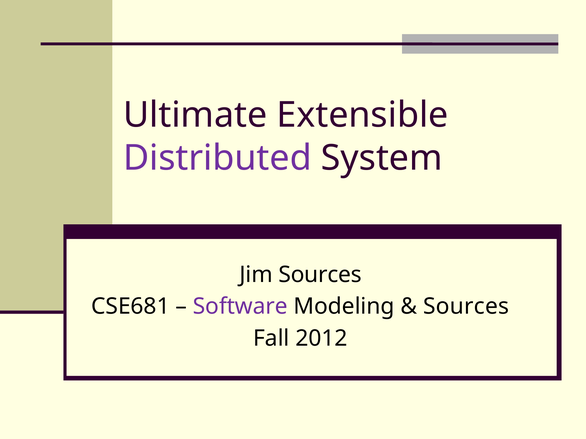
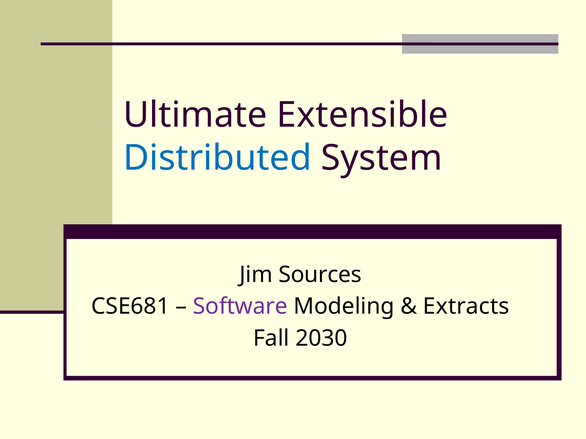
Distributed colour: purple -> blue (217, 158)
Sources: Sources -> Extracts (466, 307)
2012: 2012 -> 2030 (321, 339)
